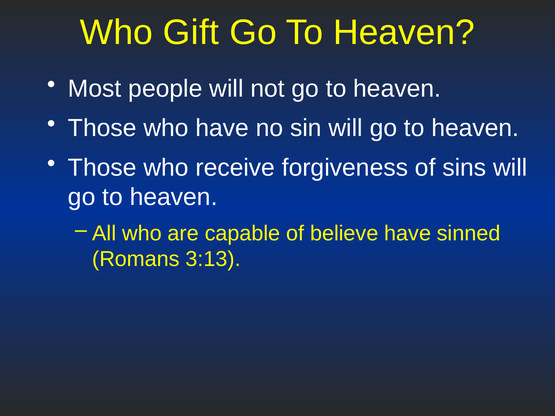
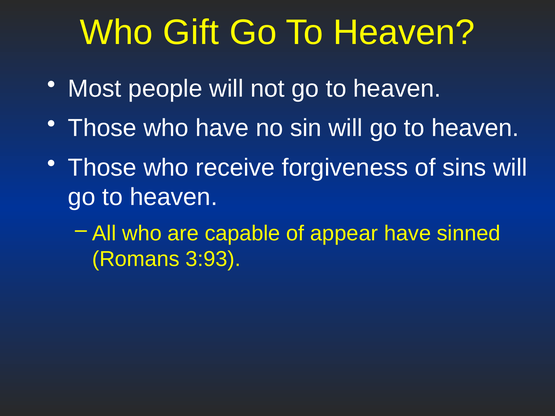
believe: believe -> appear (344, 233)
3:13: 3:13 -> 3:93 (213, 259)
